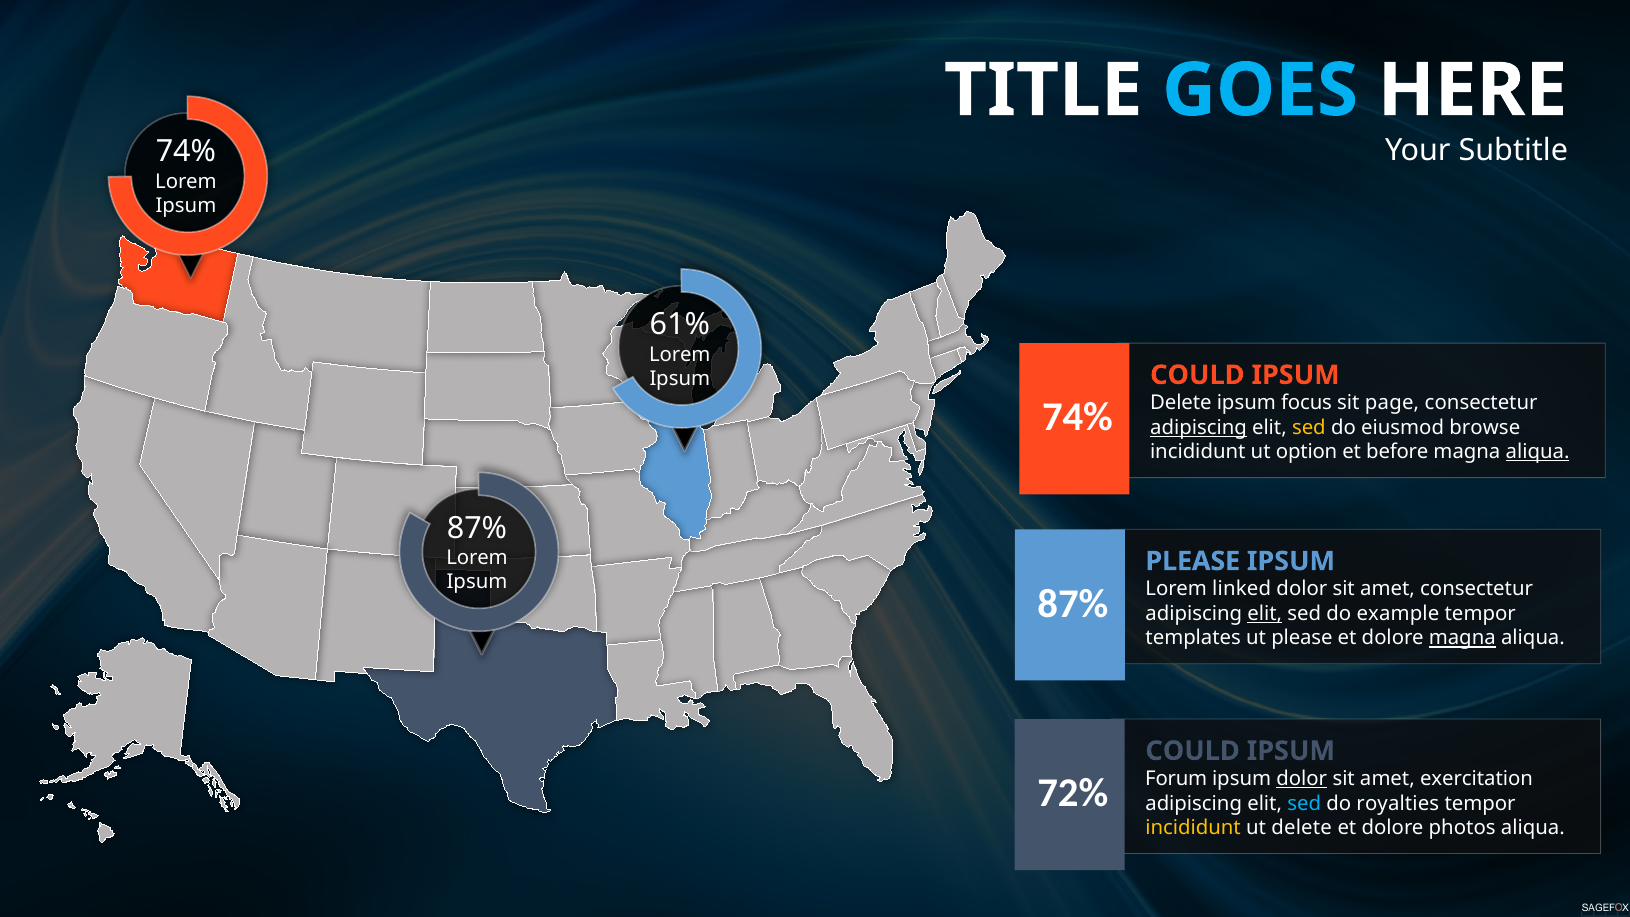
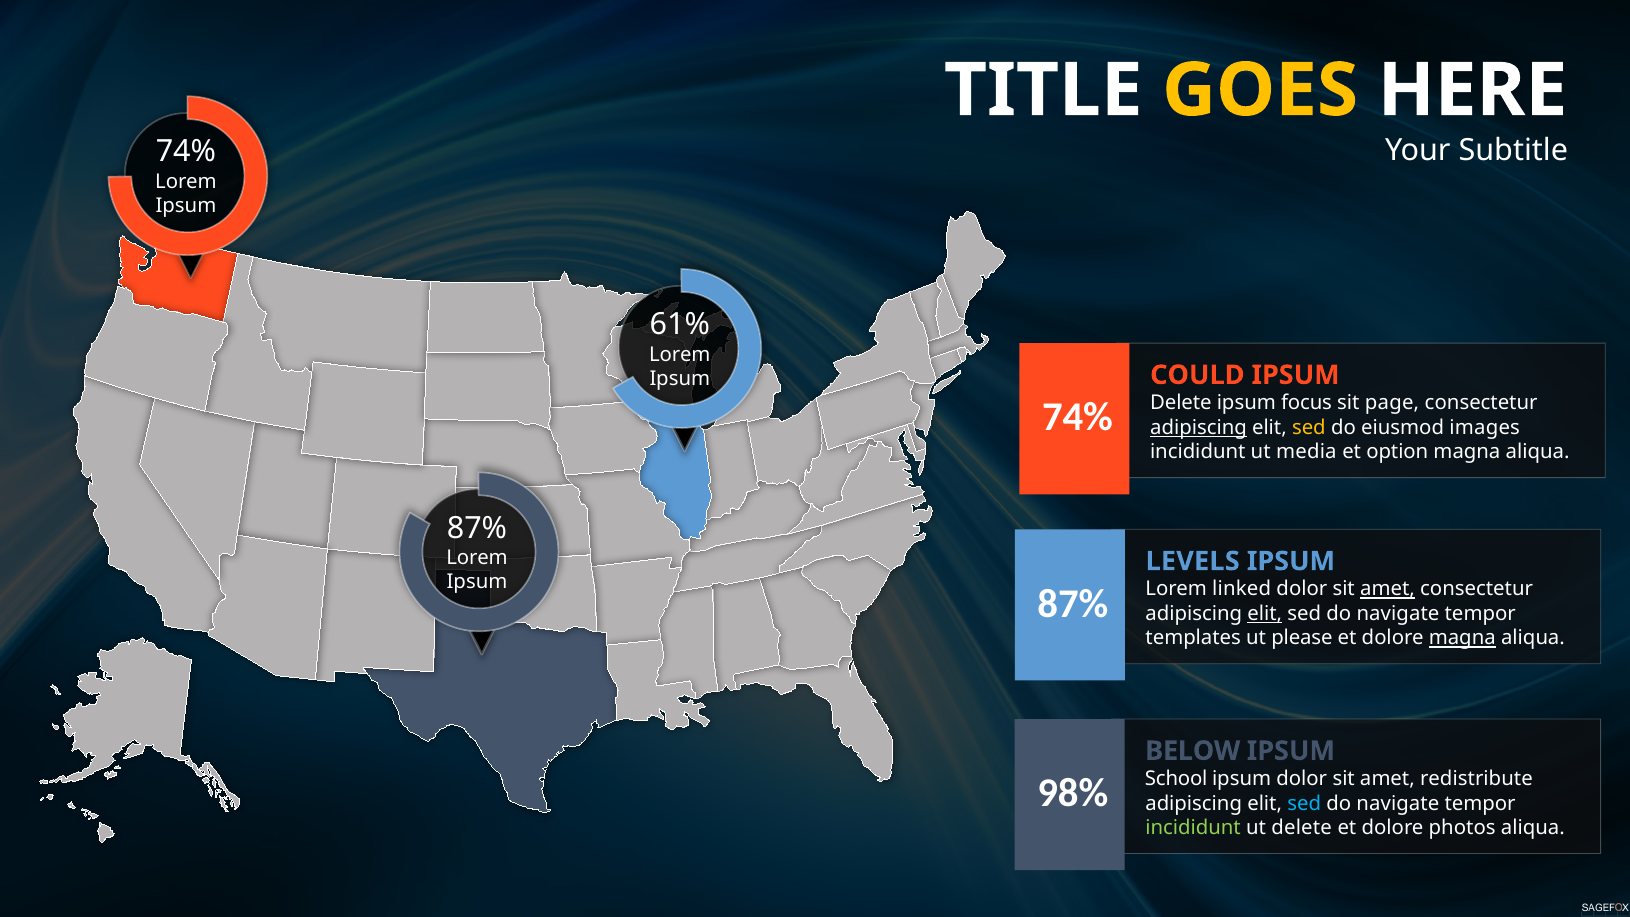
GOES colour: light blue -> yellow (1260, 91)
browse: browse -> images (1485, 427)
option: option -> media (1306, 452)
before: before -> option (1397, 452)
aliqua underline: present -> none (1538, 452)
PLEASE: PLEASE -> LEVELS (1193, 561)
amet underline: none -> present (1388, 589)
example: example -> navigate (1398, 614)
COULD: COULD -> BELOW (1193, 751)
Forum: Forum -> School (1176, 779)
dolor underline: present -> none (1302, 779)
exercitation: exercitation -> redistribute (1476, 779)
72%: 72% -> 98% (1073, 793)
royalties: royalties -> navigate (1398, 803)
incididunt colour: yellow -> light green (1193, 828)
